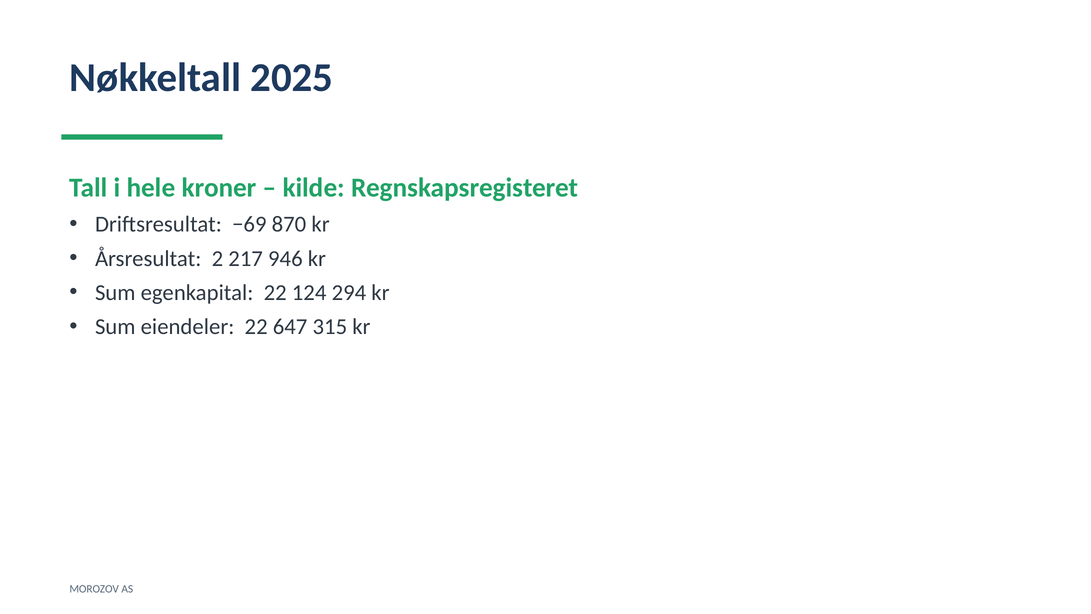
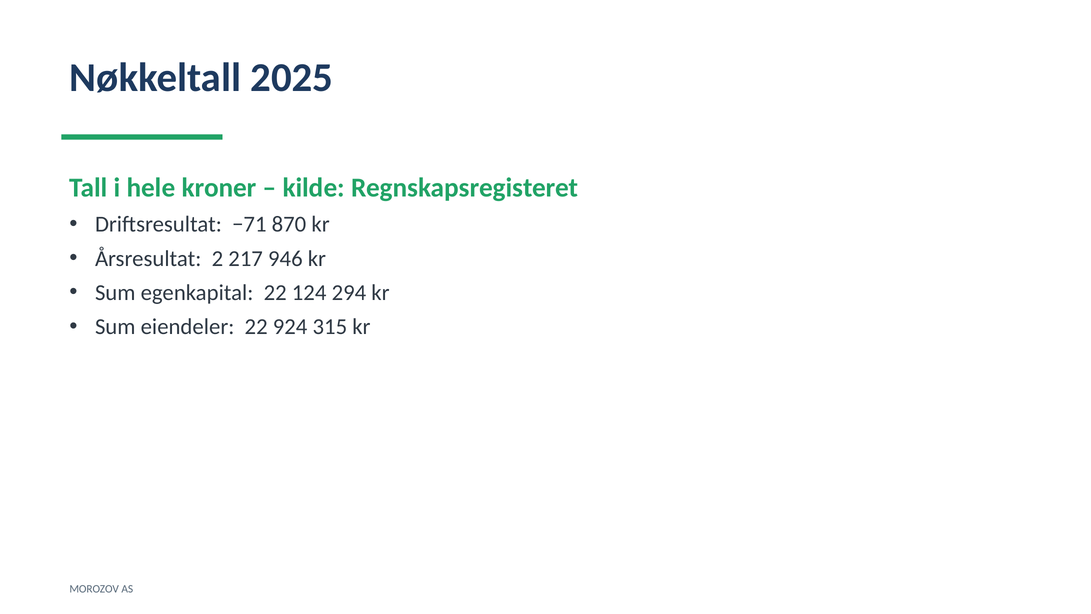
−69: −69 -> −71 (249, 224)
647: 647 -> 924 (290, 327)
